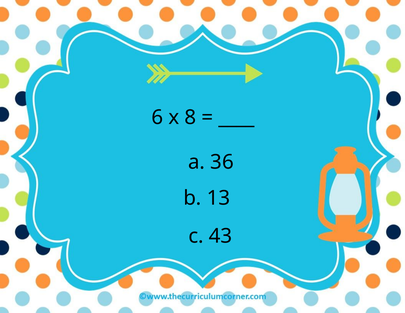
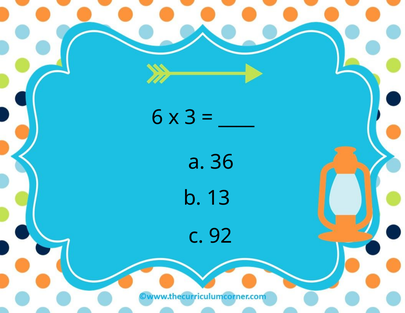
8: 8 -> 3 (190, 117)
43: 43 -> 92 (221, 236)
